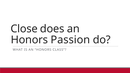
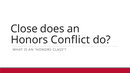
Passion: Passion -> Conflict (70, 40)
